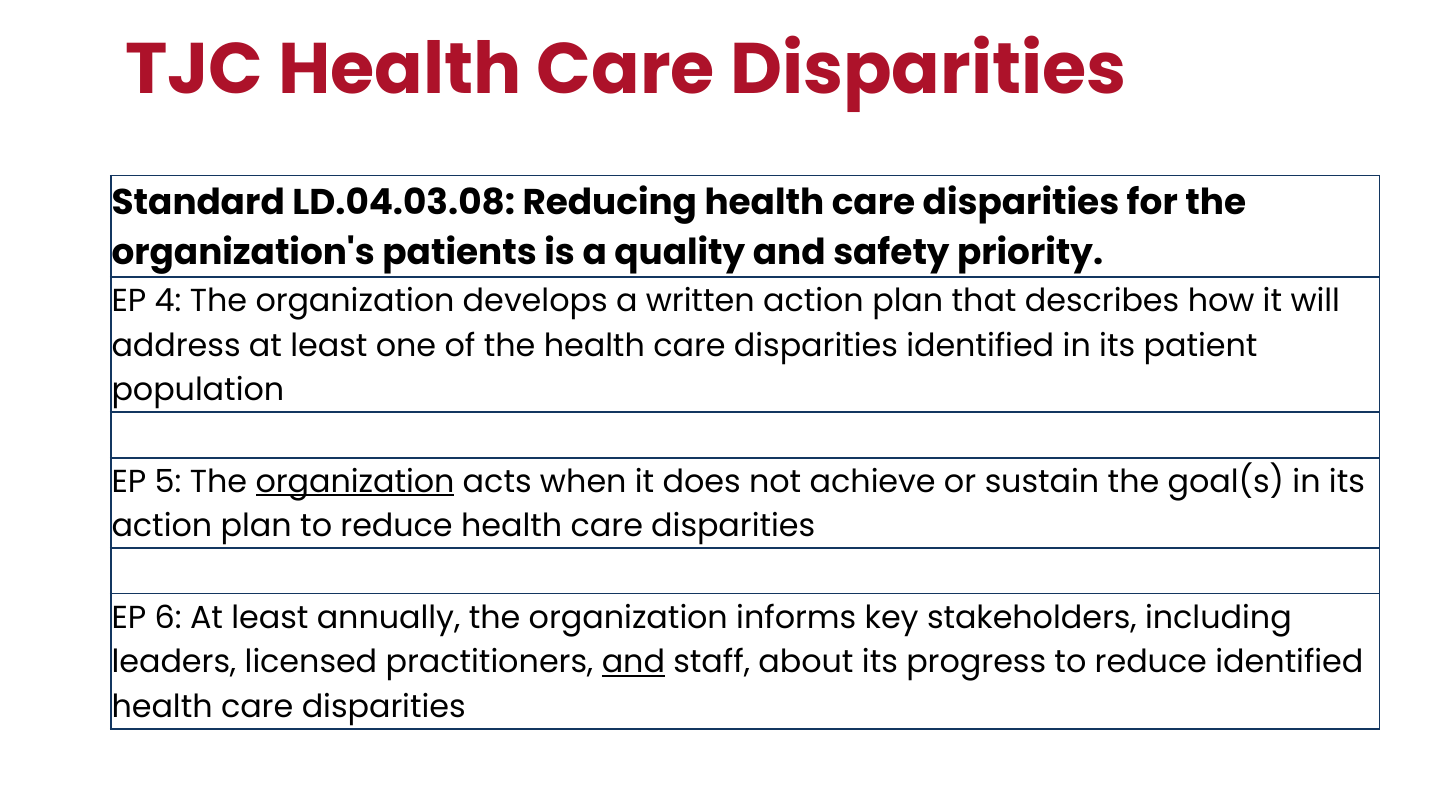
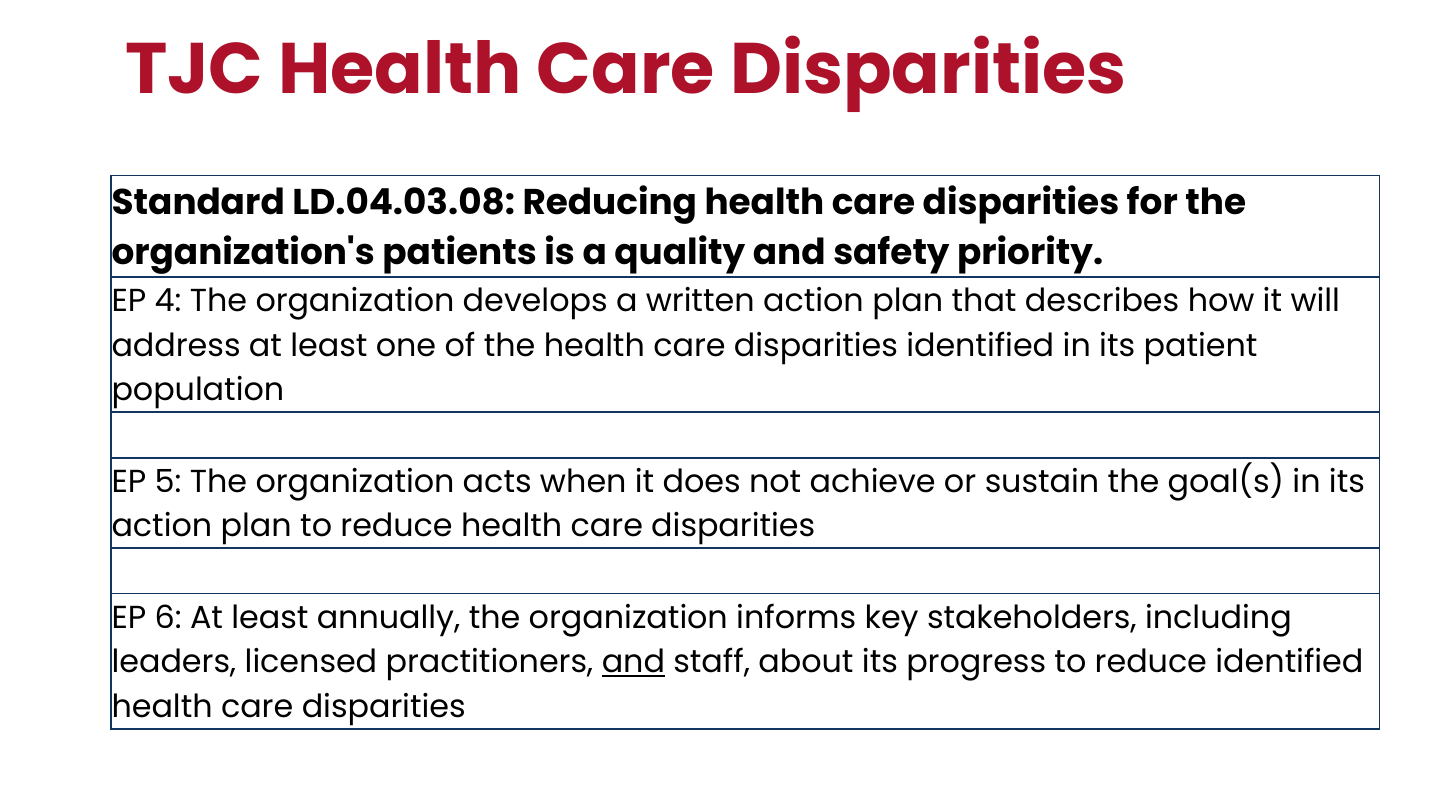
organization underline: present -> none (355, 482)
